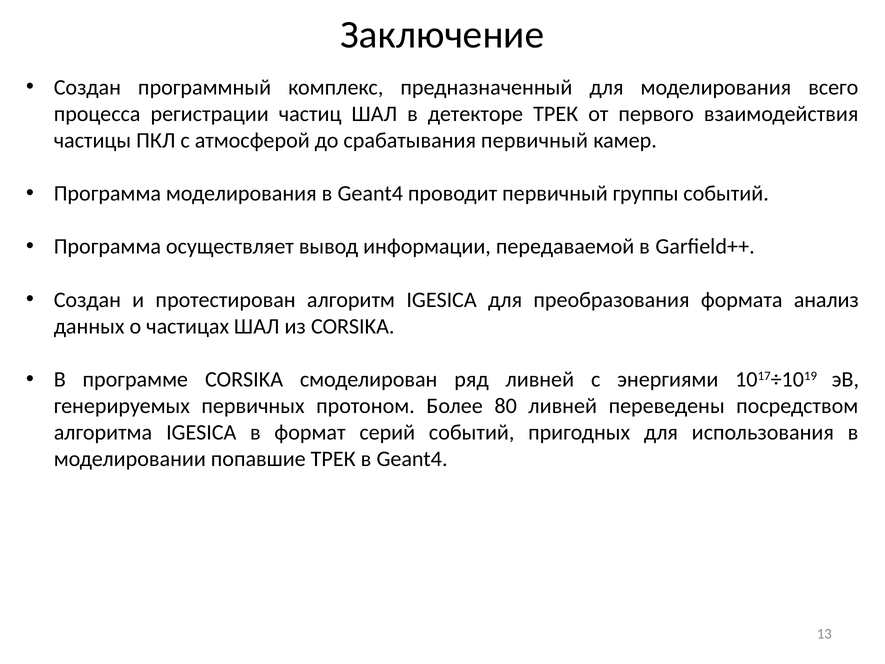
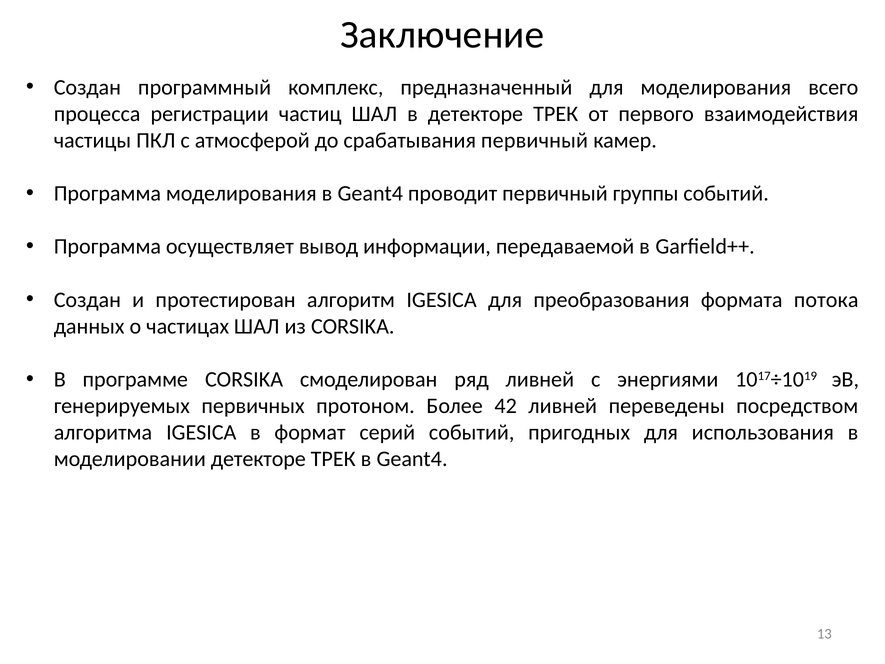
анализ: анализ -> потока (826, 300)
80: 80 -> 42 (506, 406)
моделировании попавшие: попавшие -> детекторе (258, 459)
